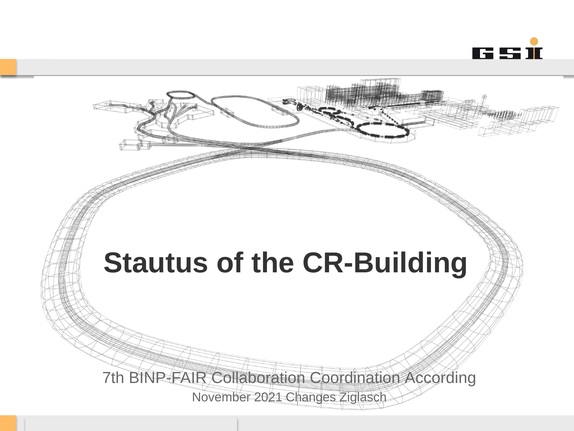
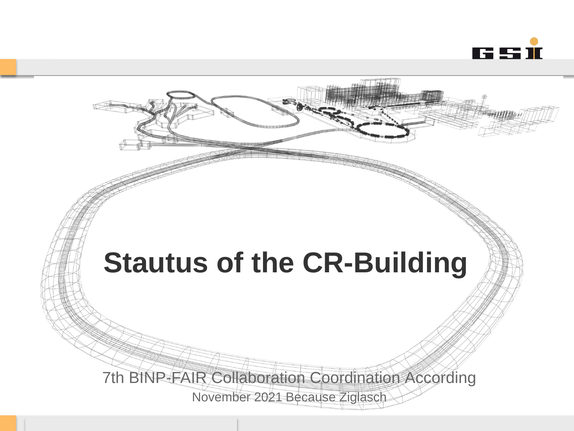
Changes: Changes -> Because (311, 397)
